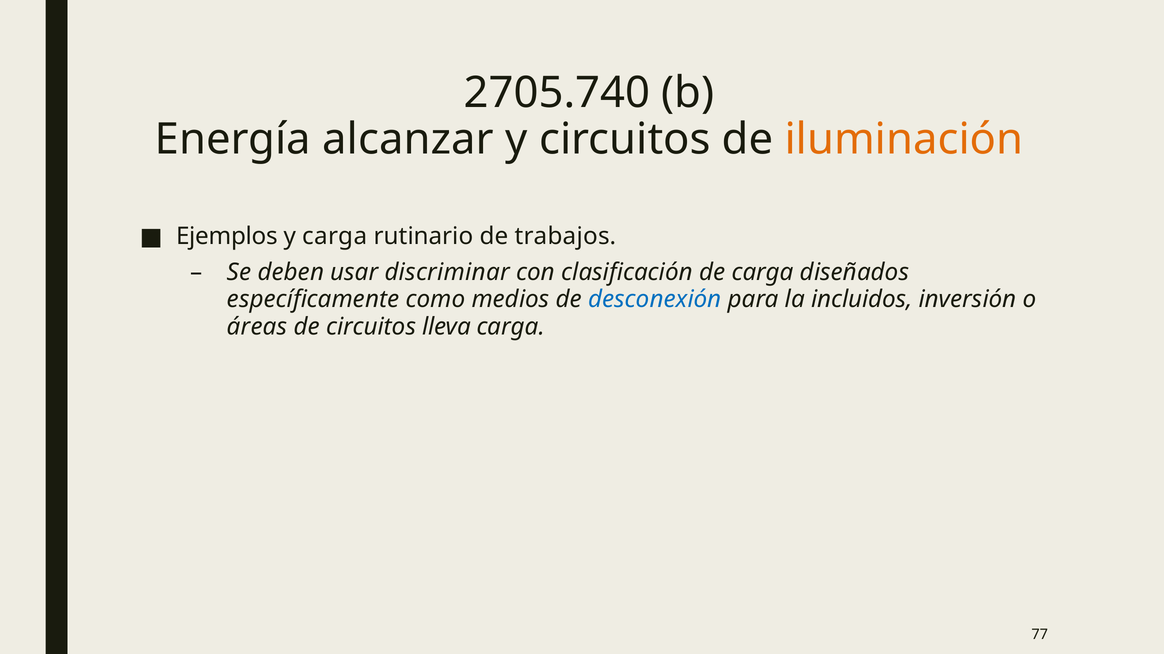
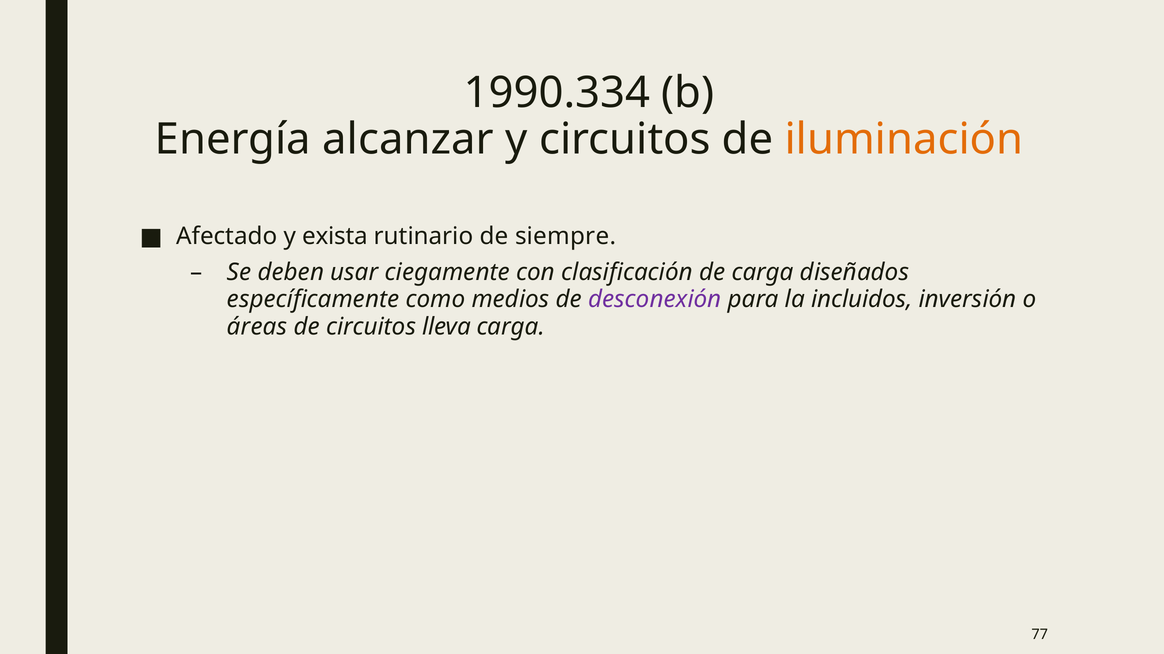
2705.740: 2705.740 -> 1990.334 (557, 93)
Ejemplos: Ejemplos -> Afectado (227, 236)
y carga: carga -> exista (335, 236)
trabajos: trabajos -> siempre (566, 236)
discriminar: discriminar -> ciegamente (447, 272)
desconexión colour: blue -> purple (655, 300)
